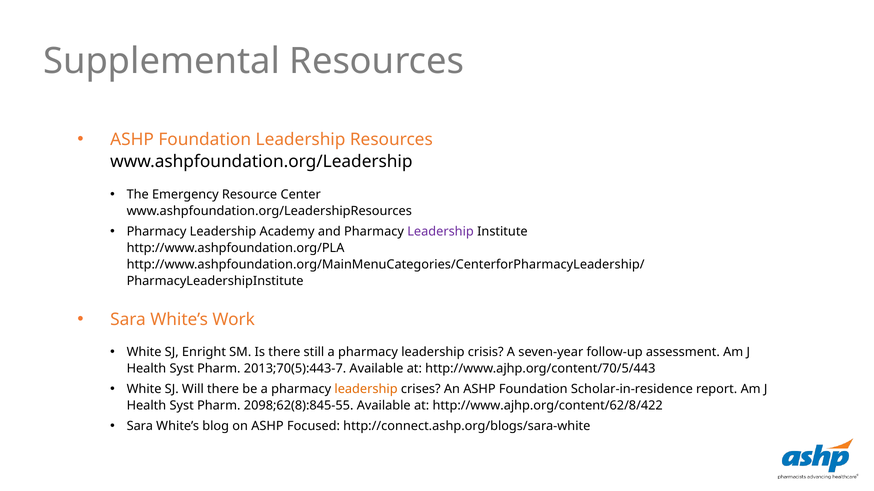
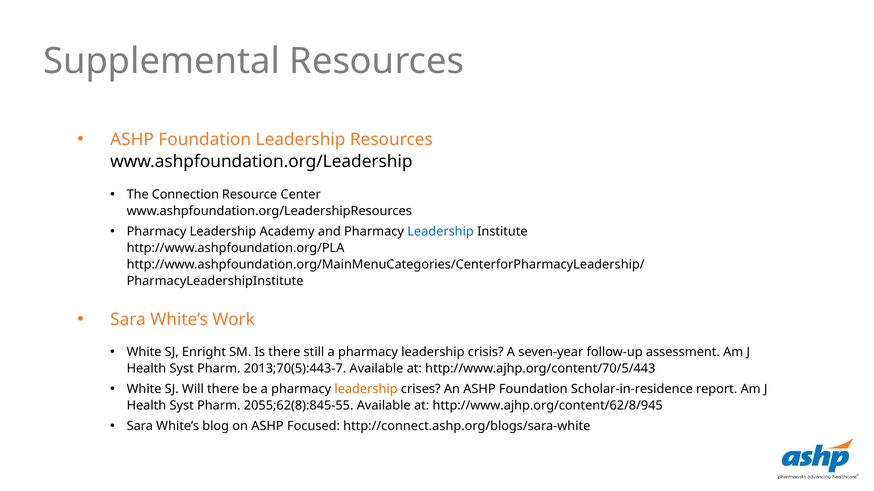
Emergency: Emergency -> Connection (185, 195)
Leadership colour: purple -> blue (441, 232)
2098;62(8):845-55: 2098;62(8):845-55 -> 2055;62(8):845-55 (299, 406)
http://www.ajhp.org/content/62/8/422: http://www.ajhp.org/content/62/8/422 -> http://www.ajhp.org/content/62/8/945 (548, 406)
